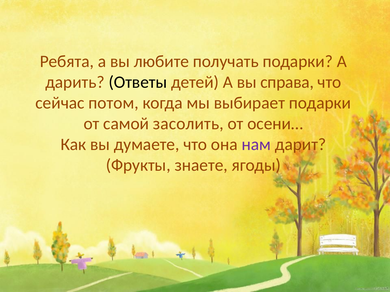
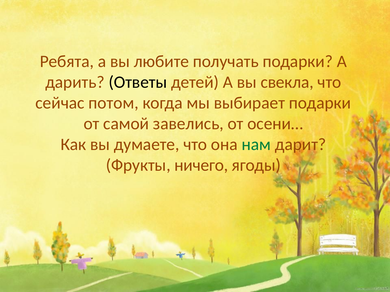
справа: справа -> свекла (287, 82)
засолить: засолить -> завелись (188, 124)
нам colour: purple -> green (256, 145)
знаете: знаете -> ничего (201, 166)
